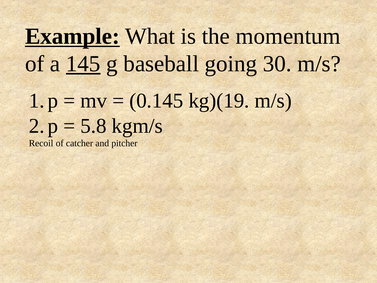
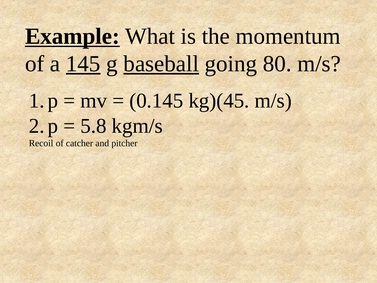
baseball underline: none -> present (161, 64)
30: 30 -> 80 (277, 64)
kg)(19: kg)(19 -> kg)(45 (219, 101)
